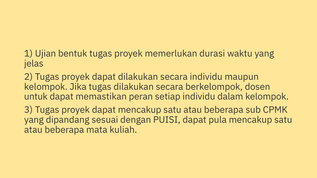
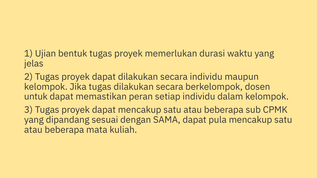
PUISI: PUISI -> SAMA (167, 120)
